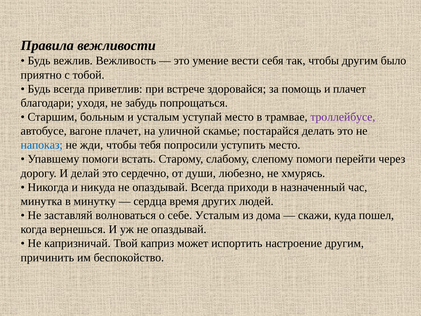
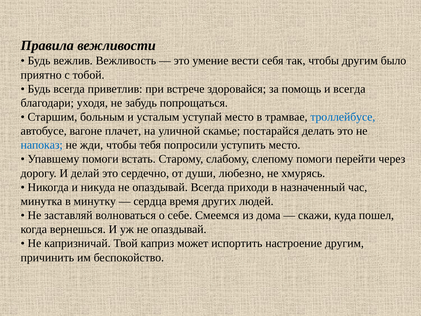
и плачет: плачет -> всегда (349, 89)
троллейбусе colour: purple -> blue (343, 117)
себе Усталым: Усталым -> Смеемся (217, 215)
